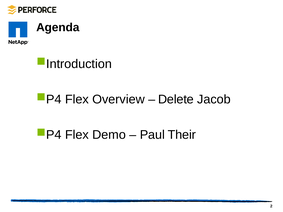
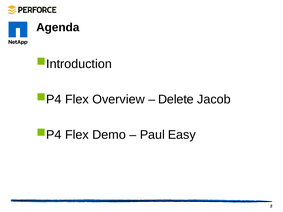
Their: Their -> Easy (182, 135)
